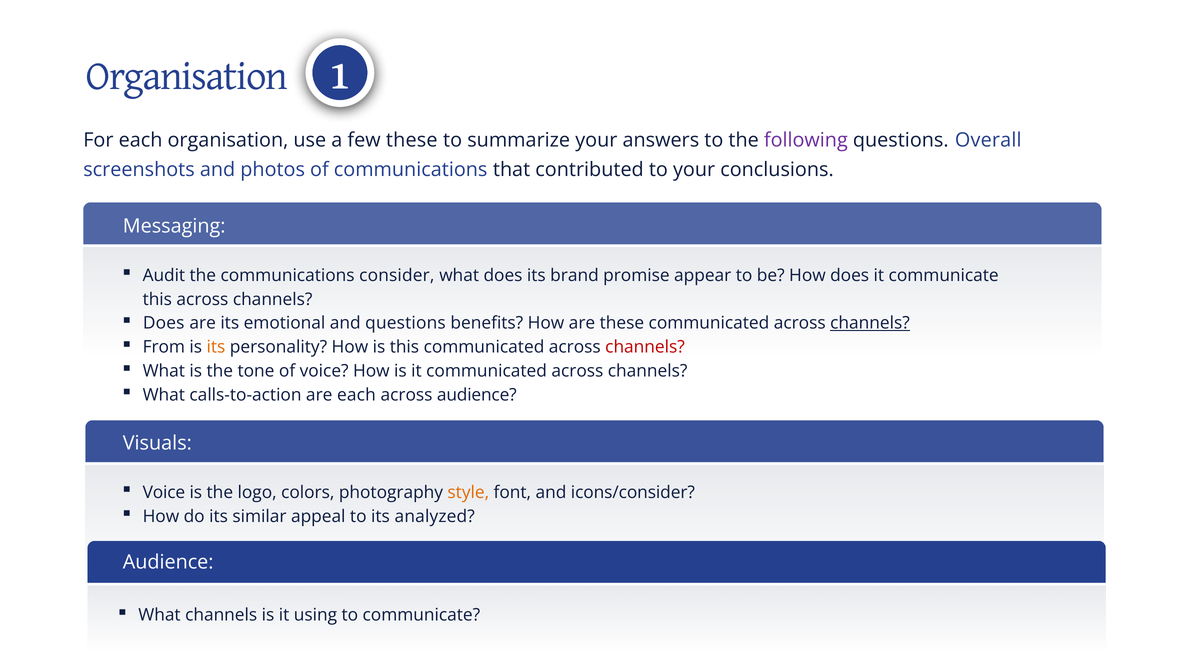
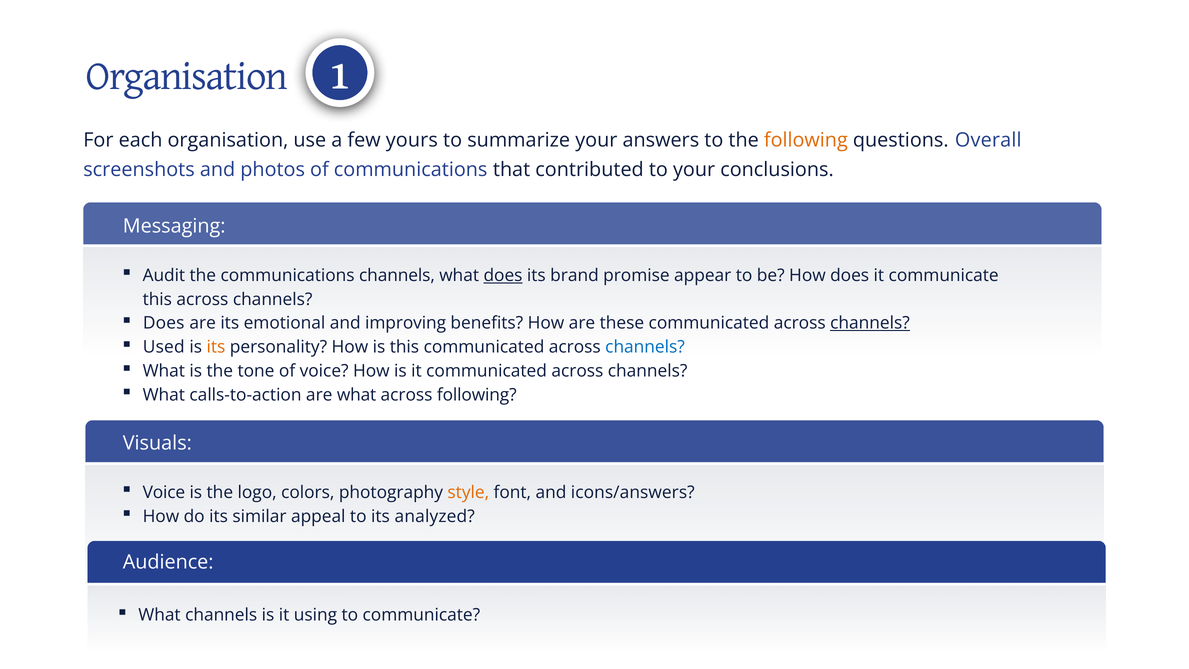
few these: these -> yours (412, 140)
following colour: purple -> orange (806, 140)
communications consider: consider -> channels (397, 275)
does underline: none -> present (503, 275)
and questions: questions -> improving (406, 323)
From: From -> Used (164, 347)
channels colour: red -> blue (645, 347)
are each: each -> what (357, 395)
across audience: audience -> following (477, 395)
icons/consider: icons/consider -> icons/answers (633, 492)
